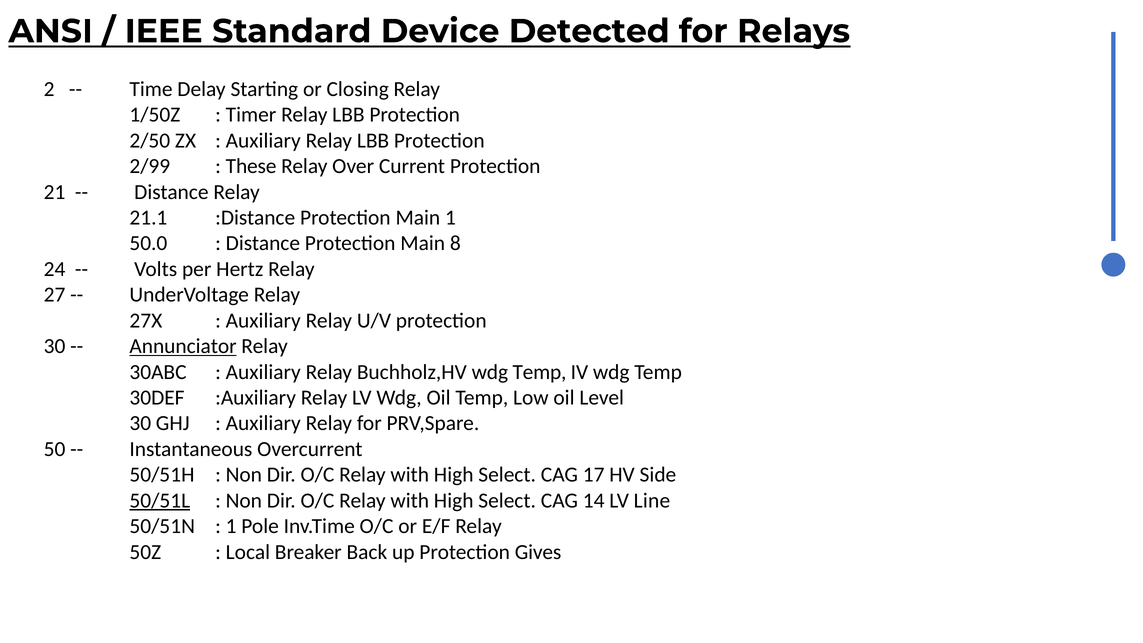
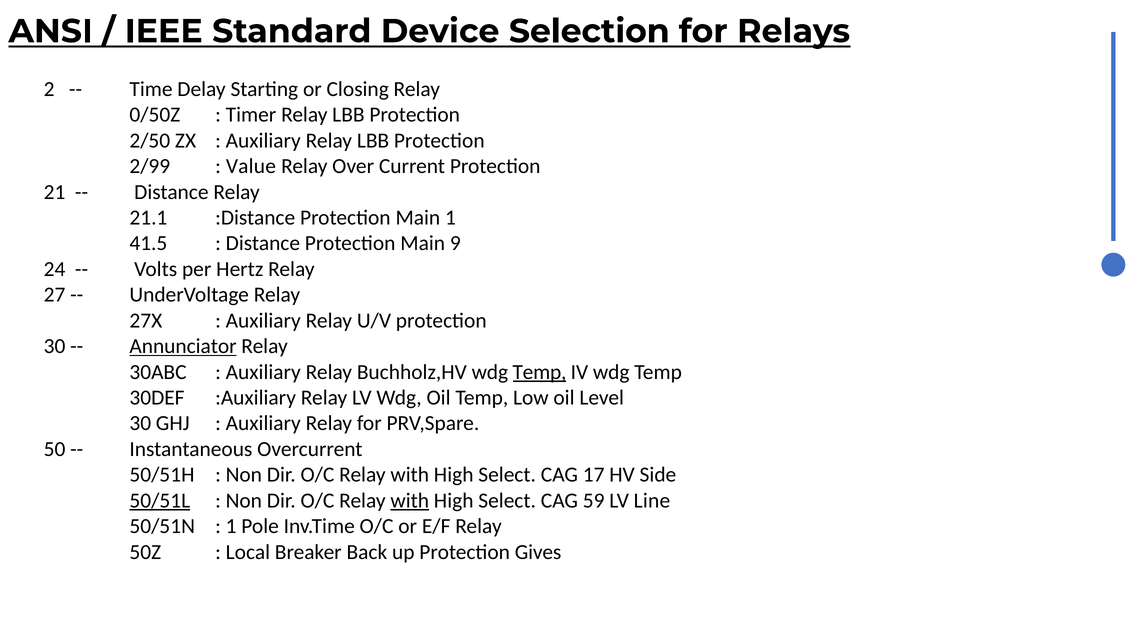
Detected: Detected -> Selection (589, 31)
1/50Z: 1/50Z -> 0/50Z (155, 115)
These: These -> Value (251, 166)
50.0: 50.0 -> 41.5 (148, 243)
8: 8 -> 9 (455, 243)
Temp underline: none -> present (539, 372)
with underline: none -> present (410, 501)
14: 14 -> 59 (594, 501)
